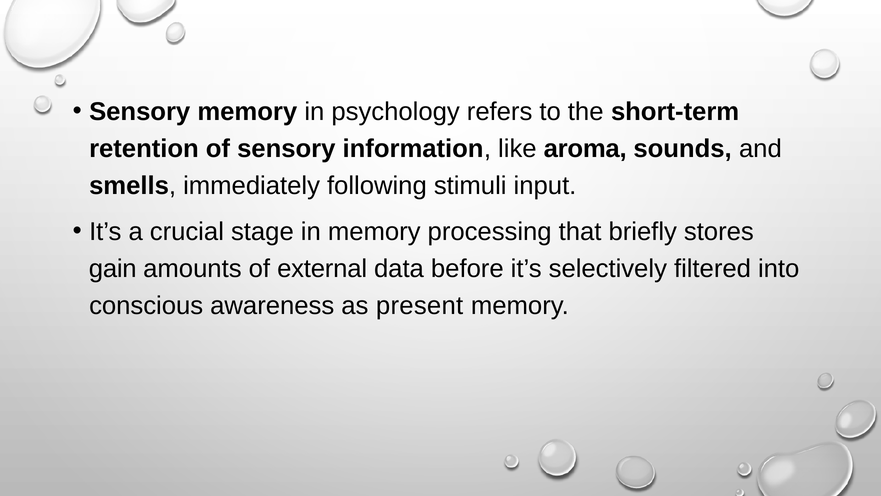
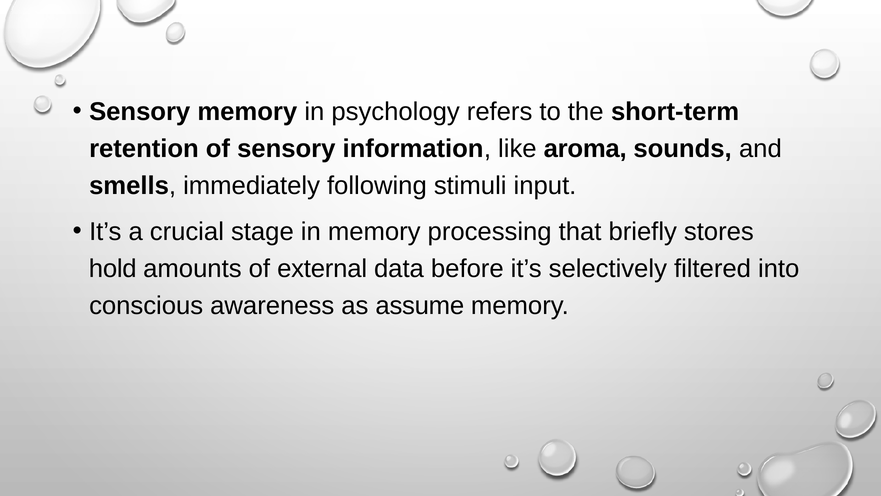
gain: gain -> hold (113, 269)
present: present -> assume (420, 306)
